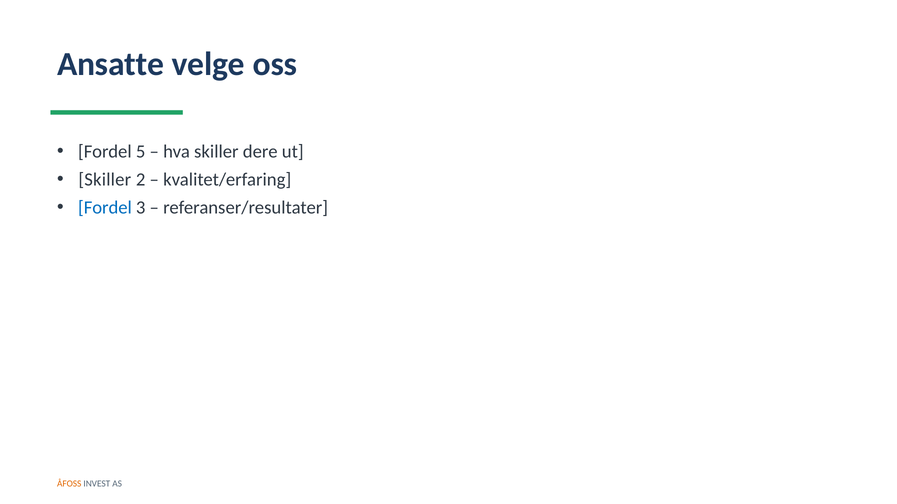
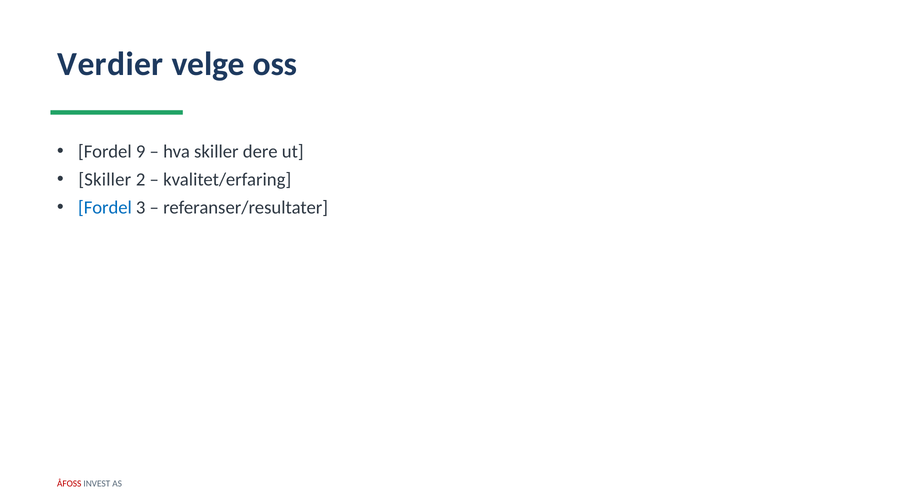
Ansatte: Ansatte -> Verdier (110, 64)
5: 5 -> 9 (141, 152)
ÅFOSS colour: orange -> red (69, 484)
